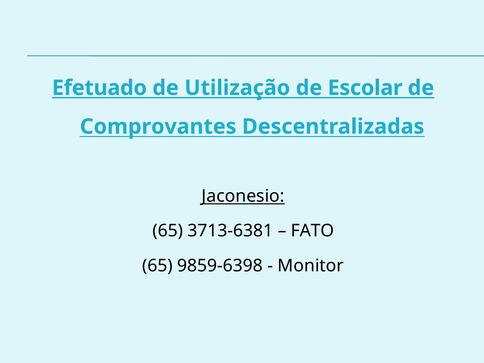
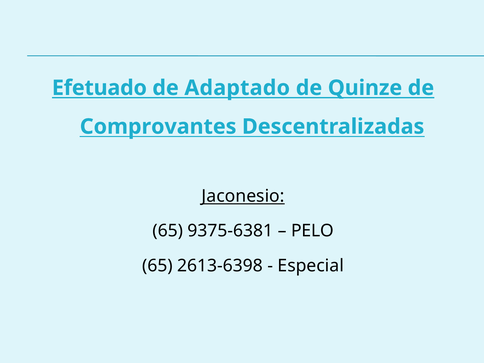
Utilização: Utilização -> Adaptado (237, 88)
Escolar: Escolar -> Quinze (365, 88)
3713-6381: 3713-6381 -> 9375-6381 (230, 231)
FATO: FATO -> PELO (312, 231)
9859-6398: 9859-6398 -> 2613-6398 (220, 266)
Monitor: Monitor -> Especial (311, 266)
